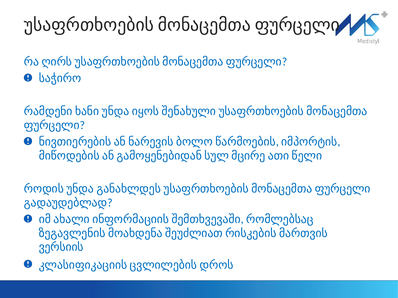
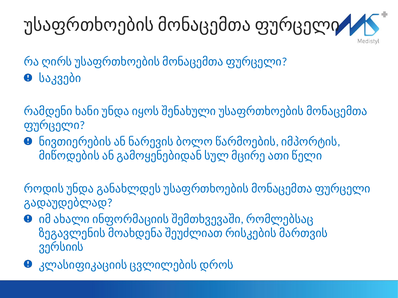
საჭირო: საჭირო -> საკვები (60, 78)
